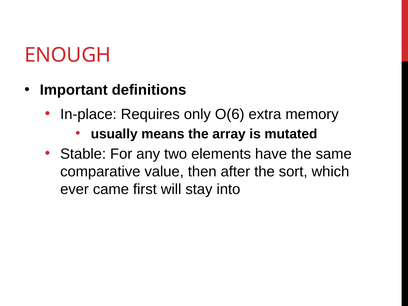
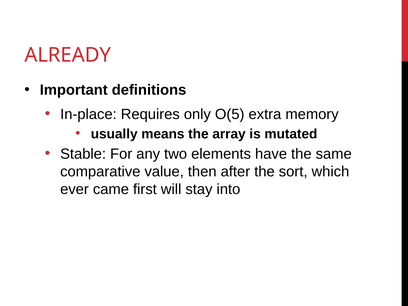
ENOUGH: ENOUGH -> ALREADY (68, 55)
O(6: O(6 -> O(5 (230, 114)
